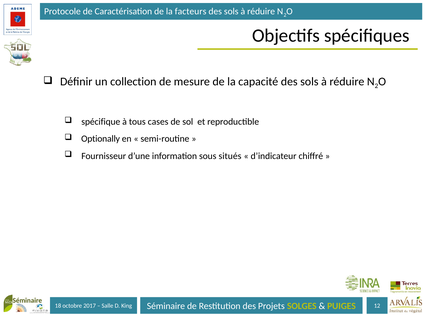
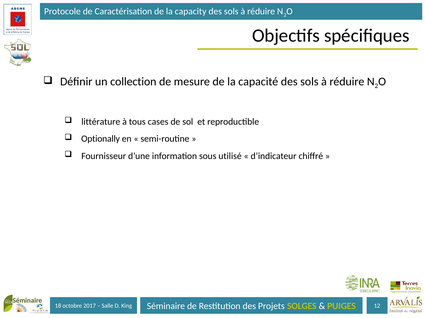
facteurs: facteurs -> capacity (191, 11)
spécifique: spécifique -> littérature (101, 122)
situés: situés -> utilisé (230, 156)
